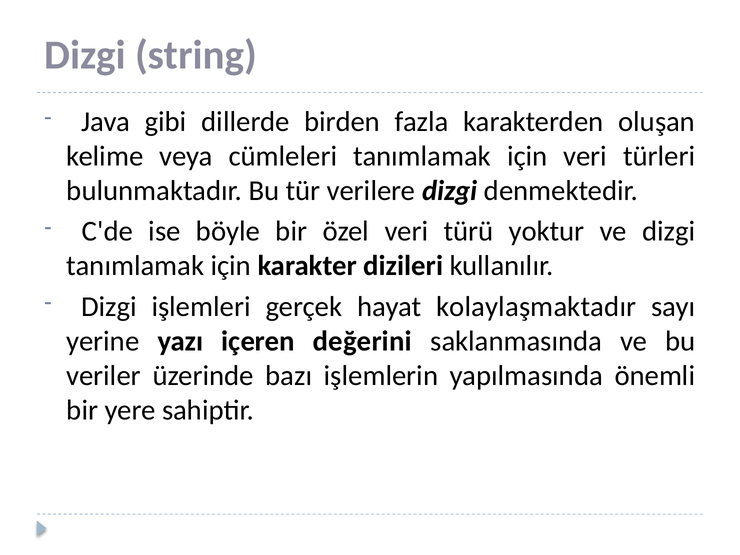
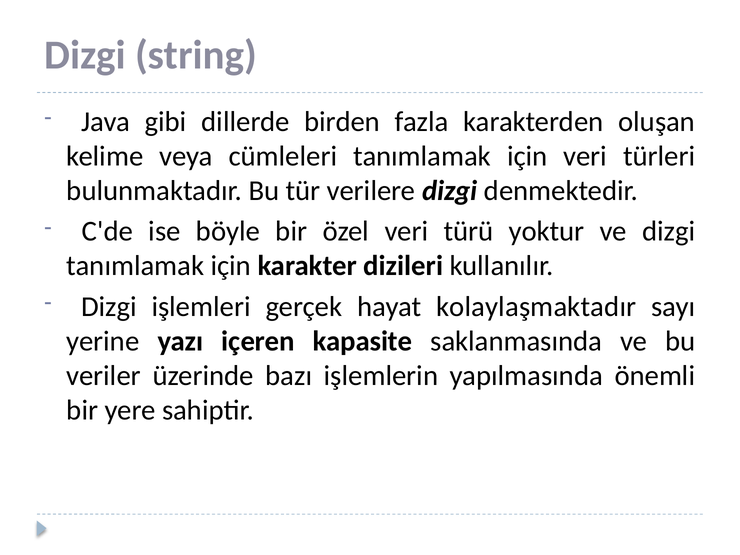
değerini: değerini -> kapasite (362, 341)
